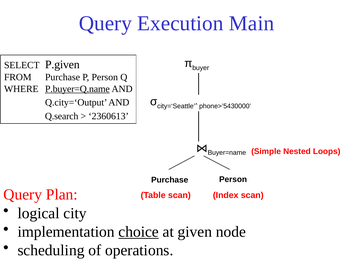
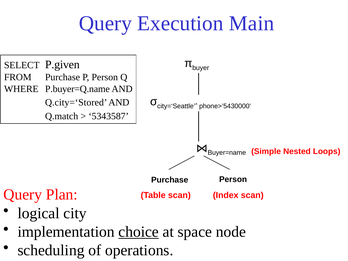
P.buyer=Q.name underline: present -> none (77, 89)
Q.city=‘Output: Q.city=‘Output -> Q.city=‘Stored (76, 102)
Q.search: Q.search -> Q.match (62, 116)
2360613: 2360613 -> 5343587 (109, 116)
given: given -> space (195, 232)
